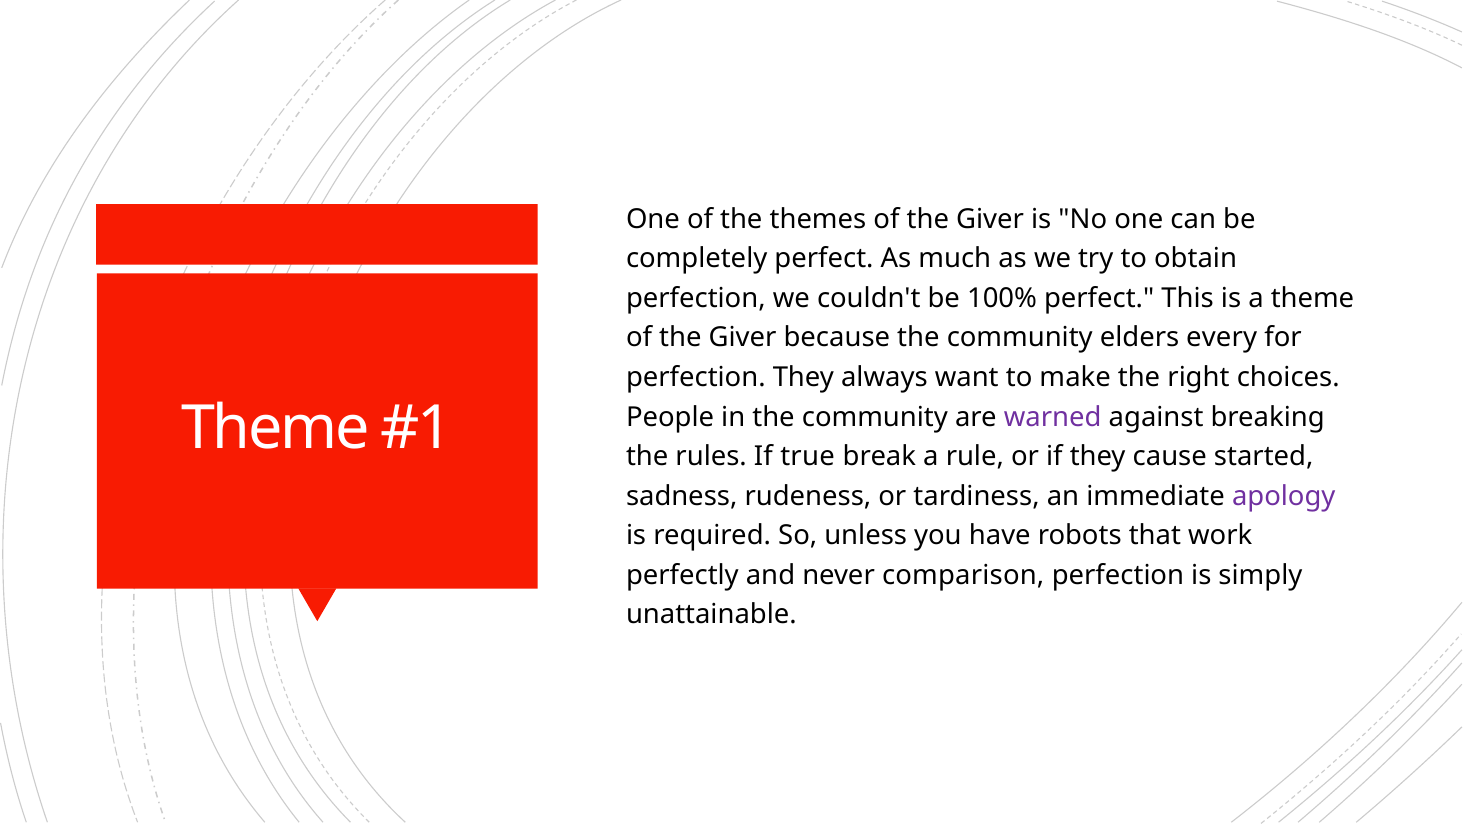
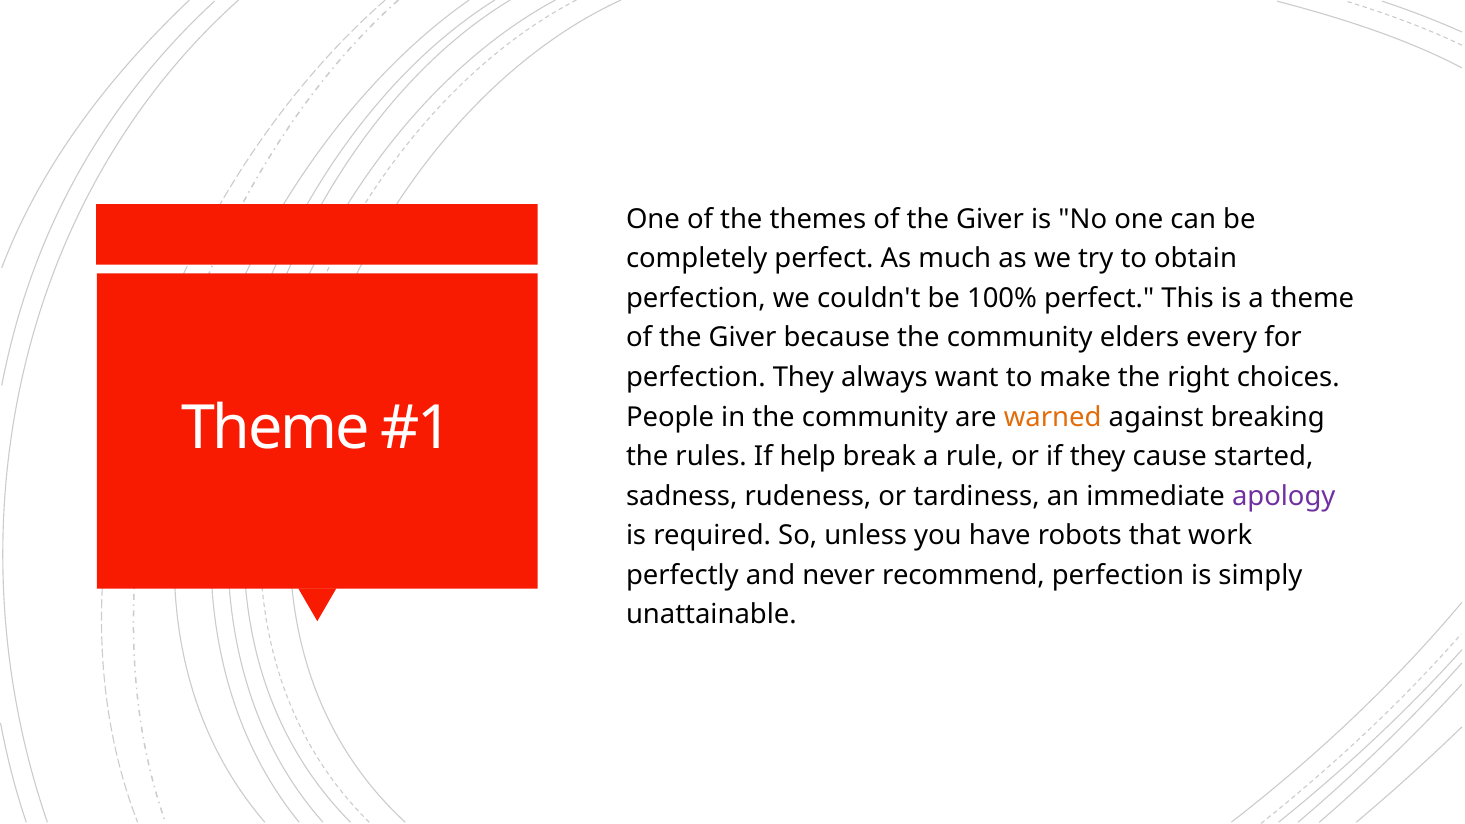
warned colour: purple -> orange (1053, 417)
true: true -> help (808, 457)
comparison: comparison -> recommend (963, 575)
